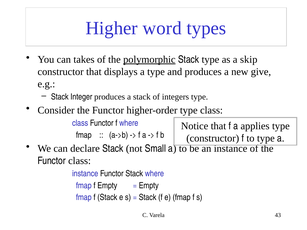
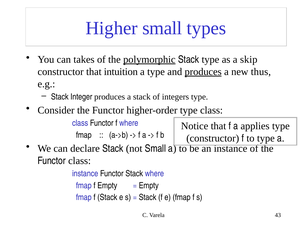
Higher word: word -> small (162, 28)
displays: displays -> intuition (121, 72)
produces underline: none -> present (203, 72)
give: give -> thus (261, 72)
